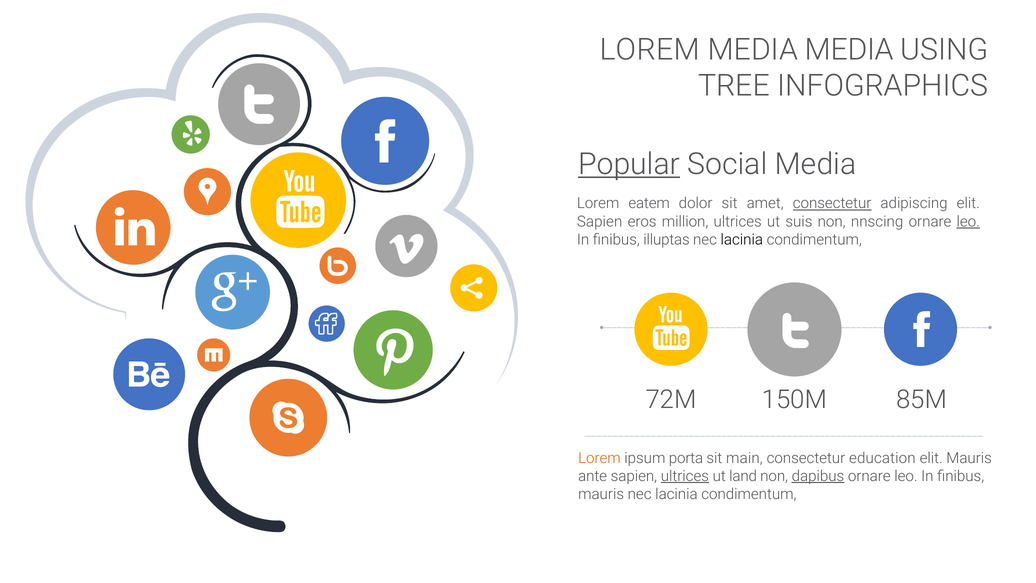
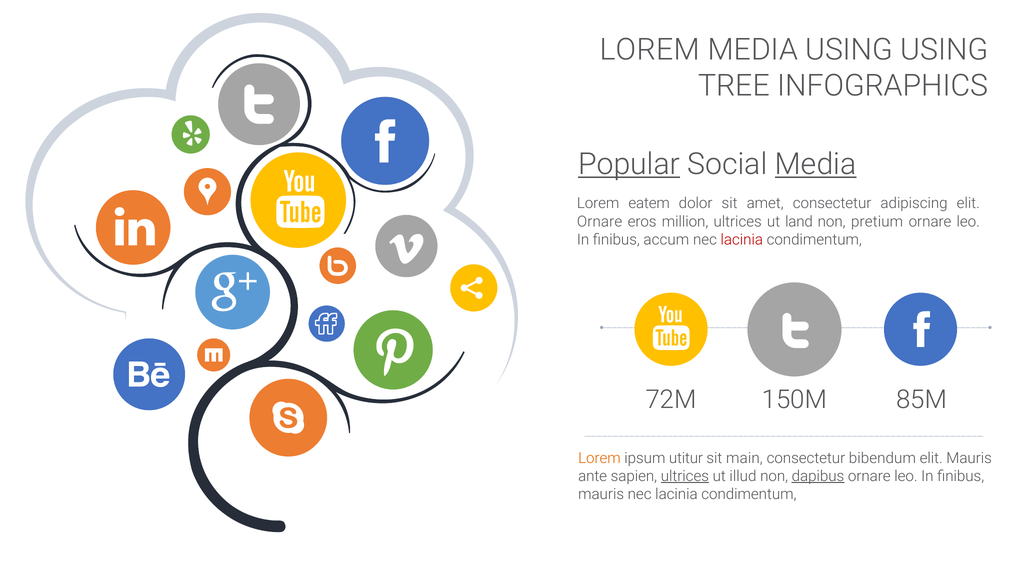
MEDIA MEDIA: MEDIA -> USING (849, 50)
Media underline: none -> present (816, 164)
consectetur underline: present -> none (832, 203)
Sapien: Sapien -> Ornare (600, 222)
suis: suis -> land (799, 222)
nnscing: nnscing -> pretium (877, 222)
leo underline: present -> none (968, 222)
illuptas: illuptas -> accum (666, 240)
lacinia colour: black -> red (742, 240)
porta: porta -> utitur (686, 458)
education: education -> bibendum (882, 458)
land: land -> illud (743, 476)
